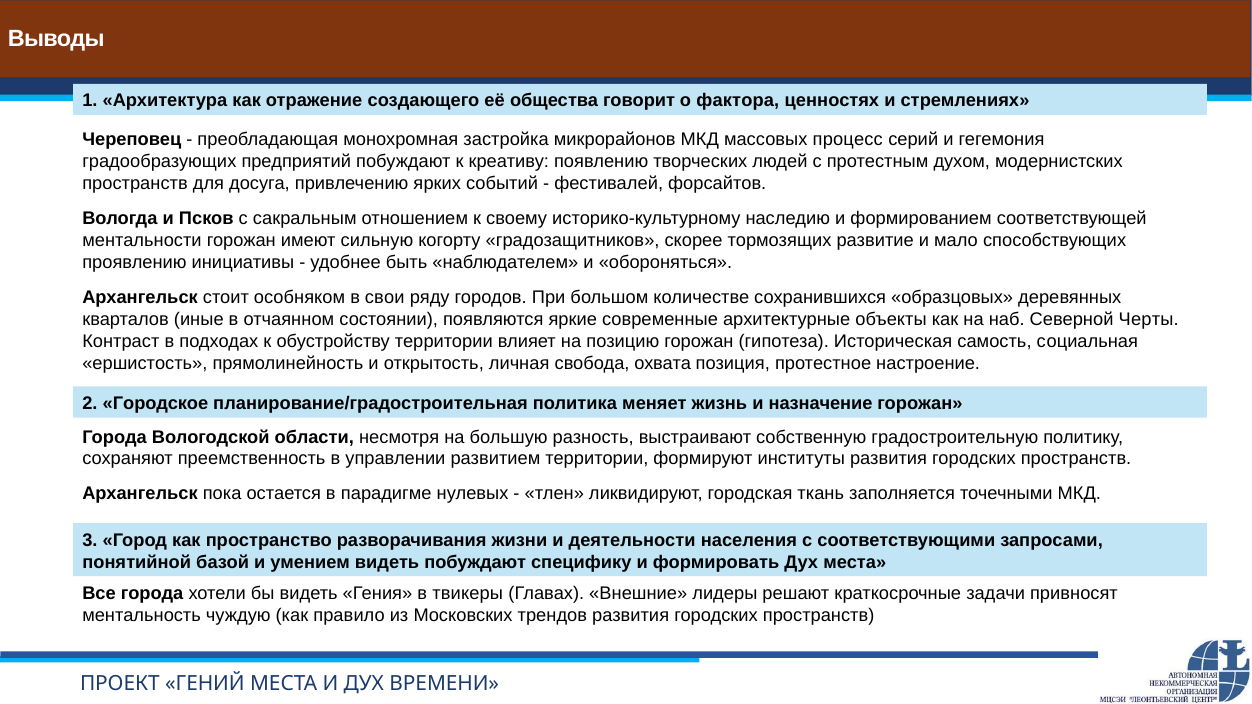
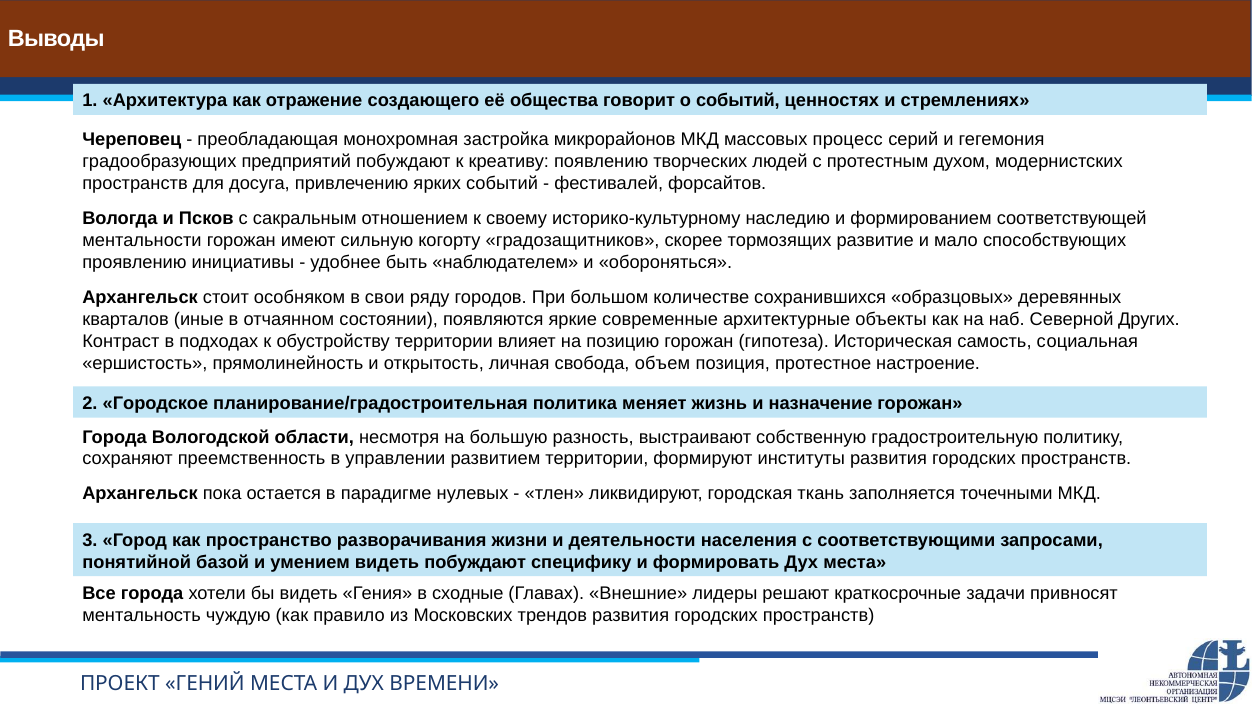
о фактора: фактора -> событий (738, 101)
Черты: Черты -> Других (1149, 319)
охвата: охвата -> объем (662, 363)
твикеры: твикеры -> сходные (468, 594)
